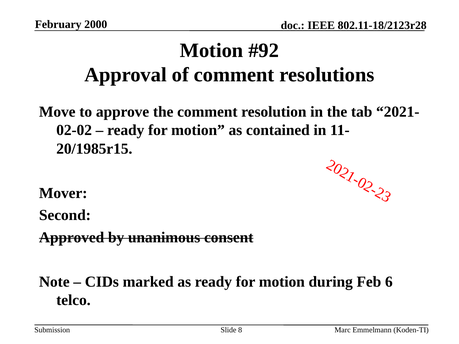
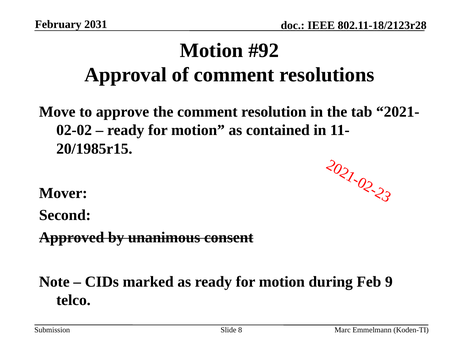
2000: 2000 -> 2031 (96, 24)
6: 6 -> 9 (389, 282)
